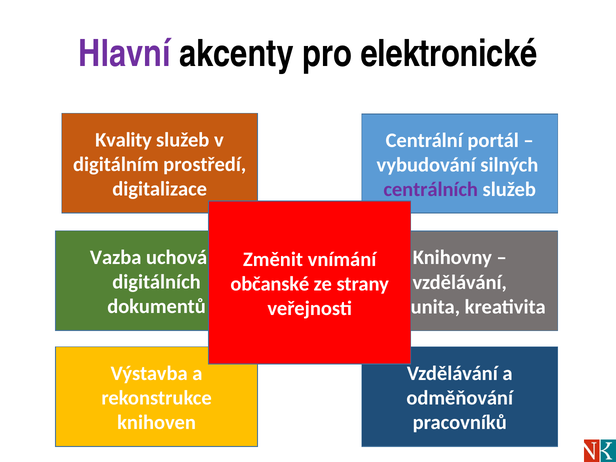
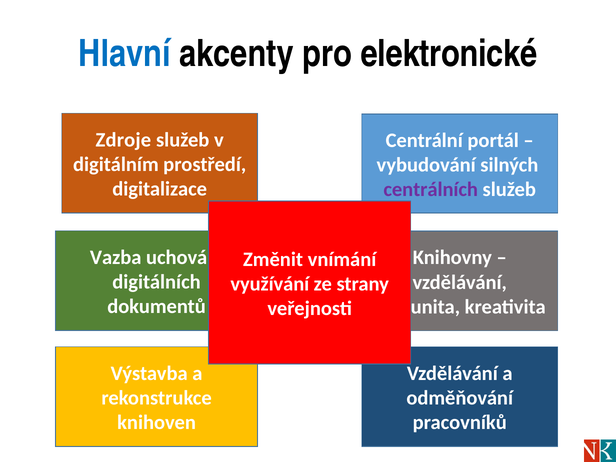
Hlavní colour: purple -> blue (125, 54)
Kvality: Kvality -> Zdroje (123, 140)
občanské: občanské -> využívání (270, 284)
